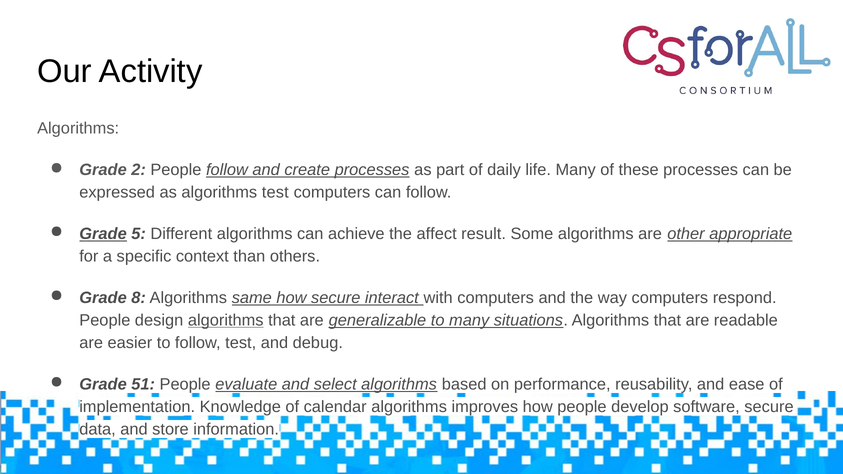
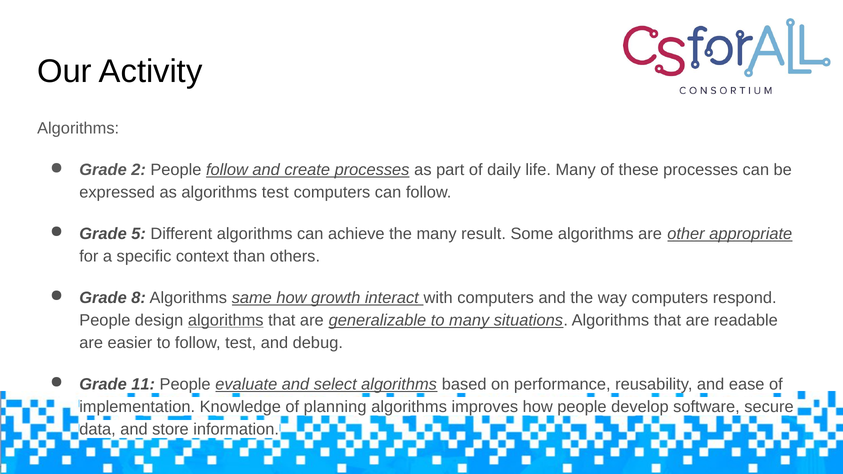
Grade underline: present -> none (103, 234)
the affect: affect -> many (437, 234)
how secure: secure -> growth (336, 298)
51: 51 -> 11 (143, 384)
calendar: calendar -> planning (335, 407)
